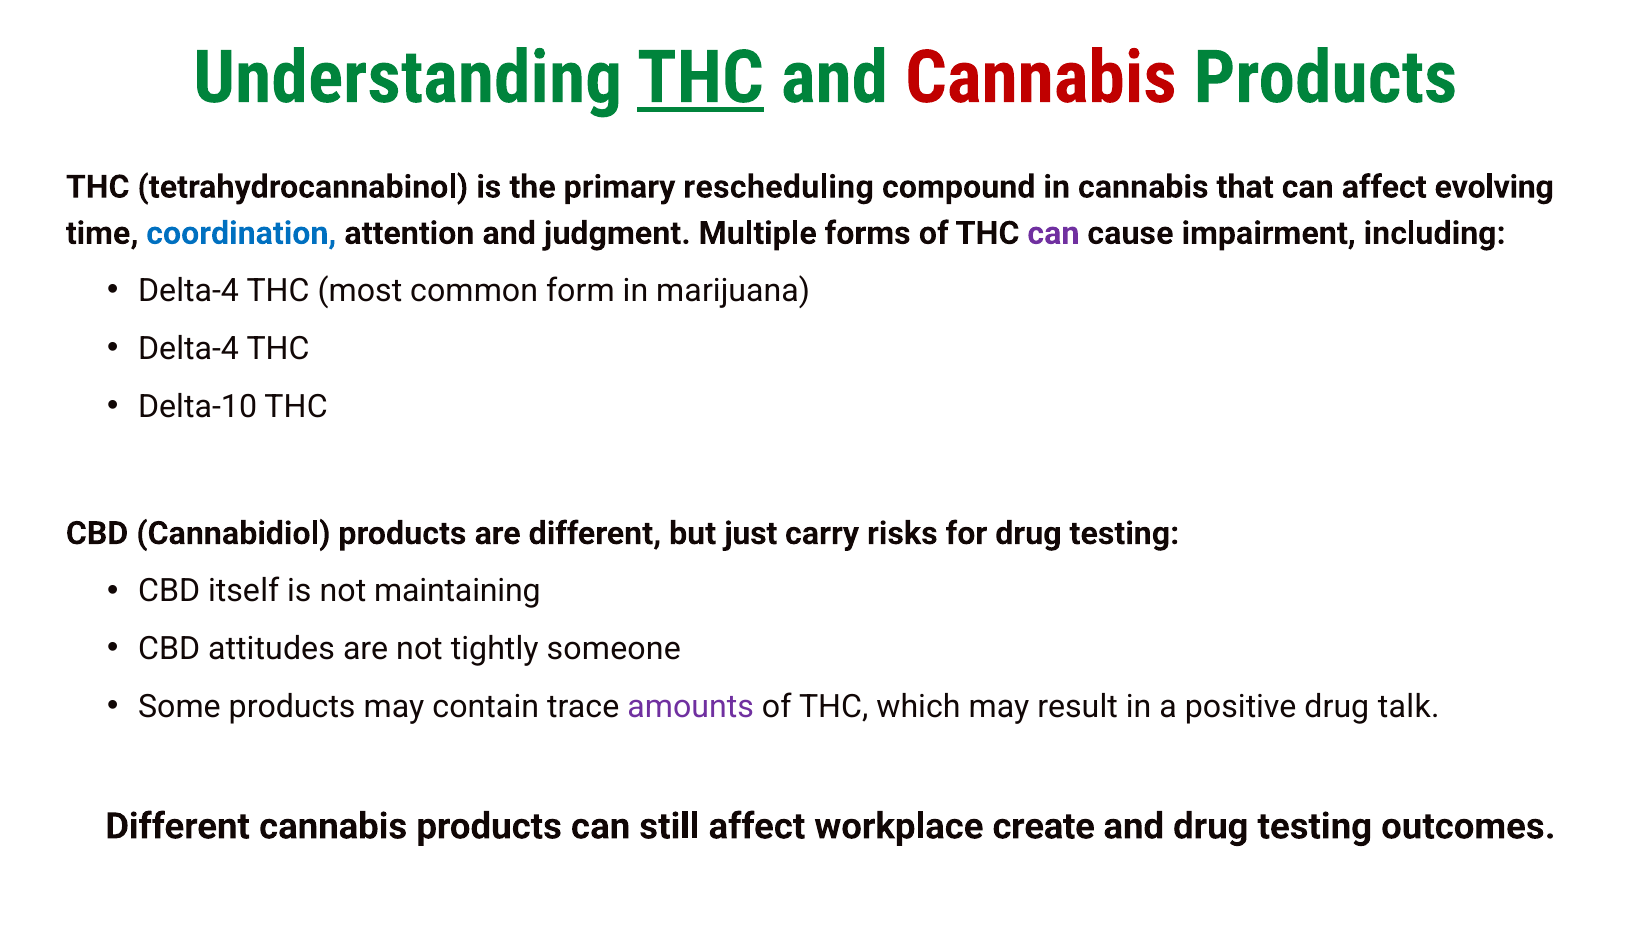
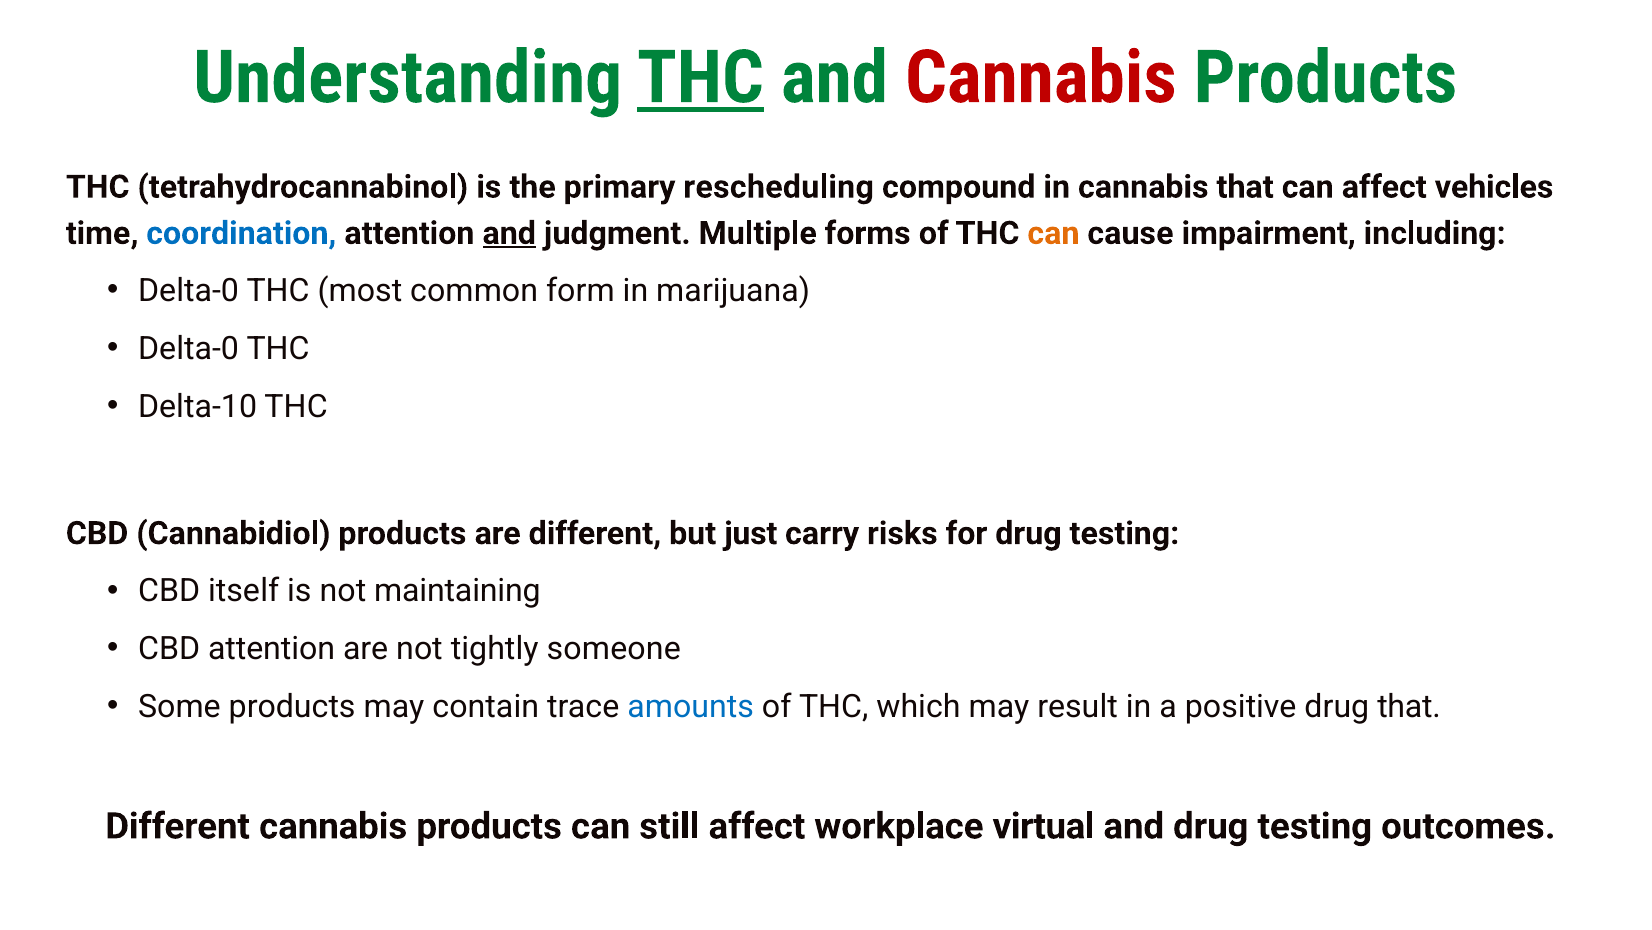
evolving: evolving -> vehicles (1494, 187)
and underline: none -> present (509, 233)
can colour: purple -> orange (1053, 233)
Delta-4: Delta-4 -> Delta-0 (189, 291)
Delta-4: Delta-4 -> Delta-0 (189, 348)
CBD attitudes: attitudes -> attention (272, 648)
amounts colour: purple -> blue (691, 706)
drug talk: talk -> that (1409, 706)
create: create -> virtual (1044, 826)
